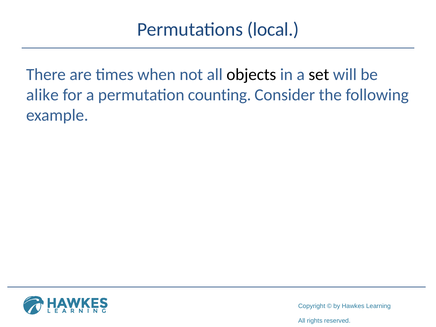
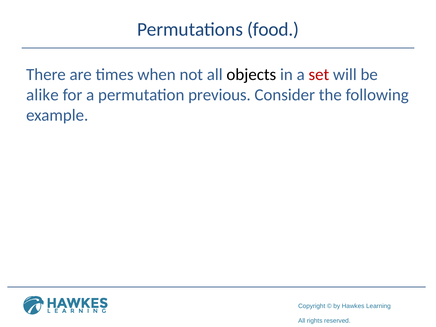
local: local -> food (273, 29)
set colour: black -> red (319, 75)
counting: counting -> previous (219, 95)
